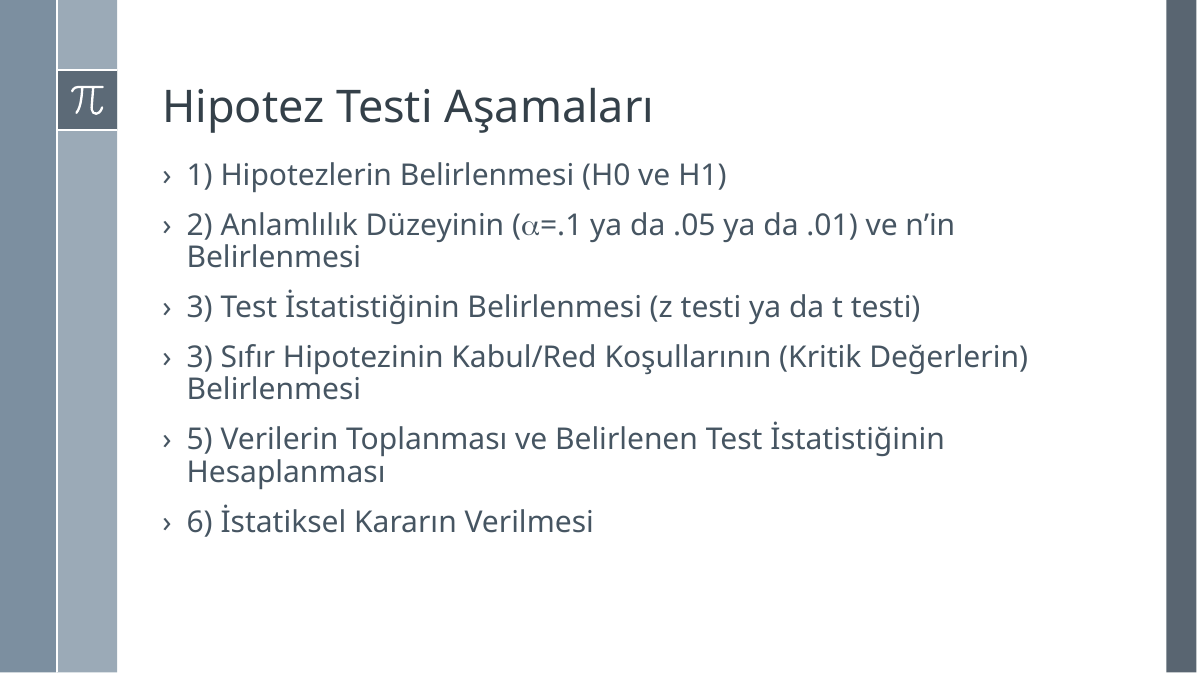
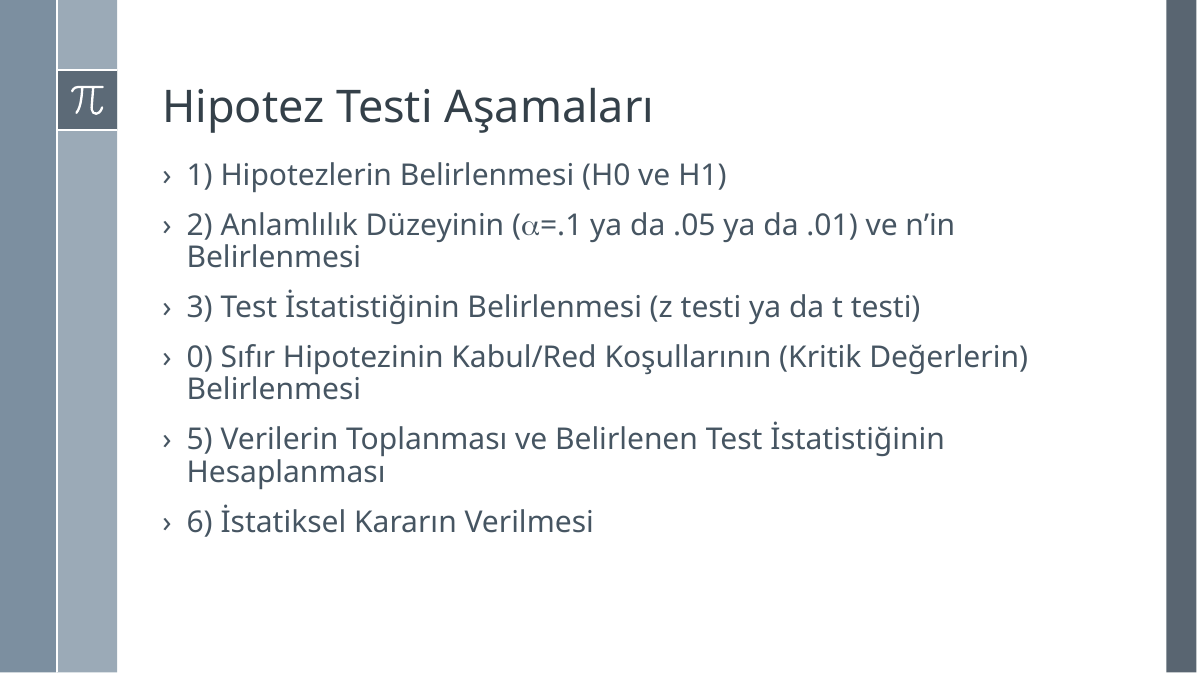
3: 3 -> 0 (200, 358)
